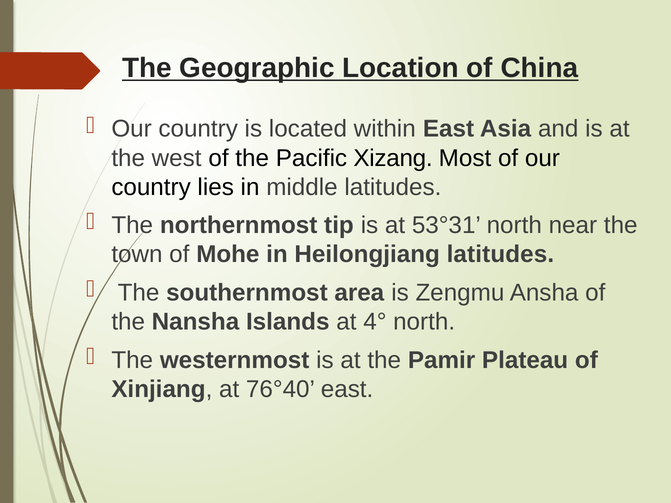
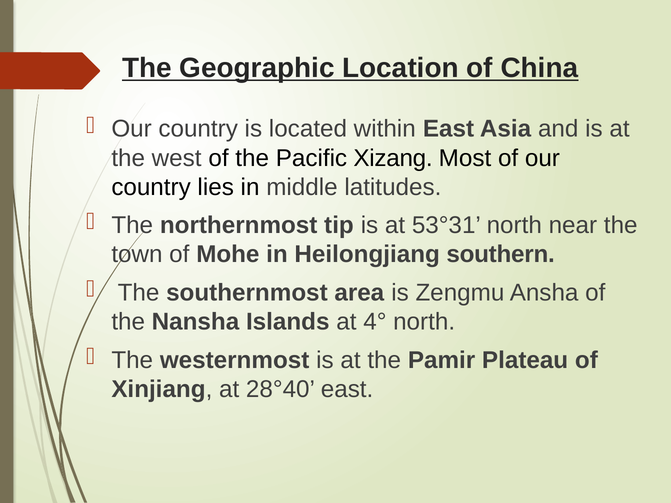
Heilongjiang latitudes: latitudes -> southern (501, 255)
76°40: 76°40 -> 28°40 (280, 389)
